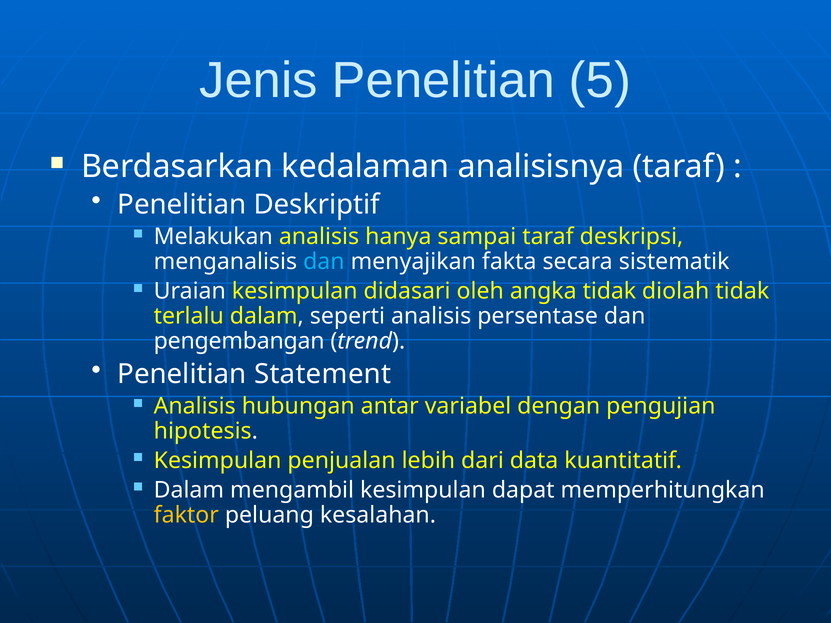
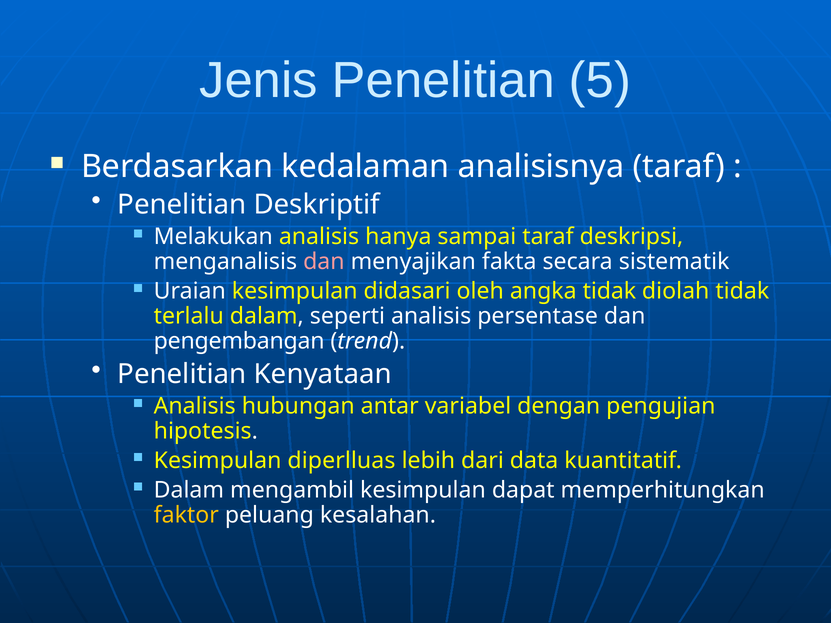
dan colour: light blue -> pink (324, 262)
Statement: Statement -> Kenyataan (323, 374)
penjualan: penjualan -> diperlluas (341, 461)
